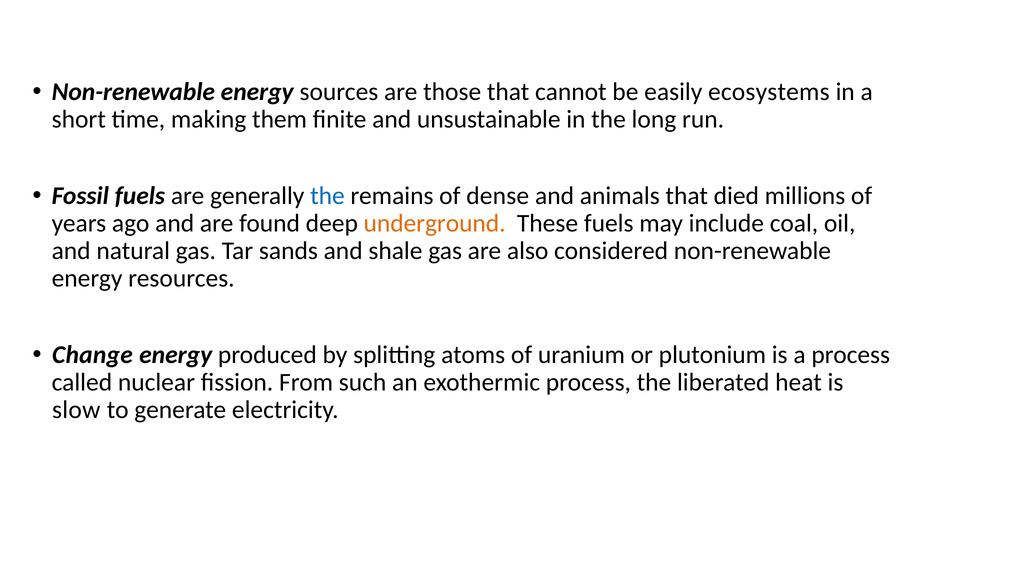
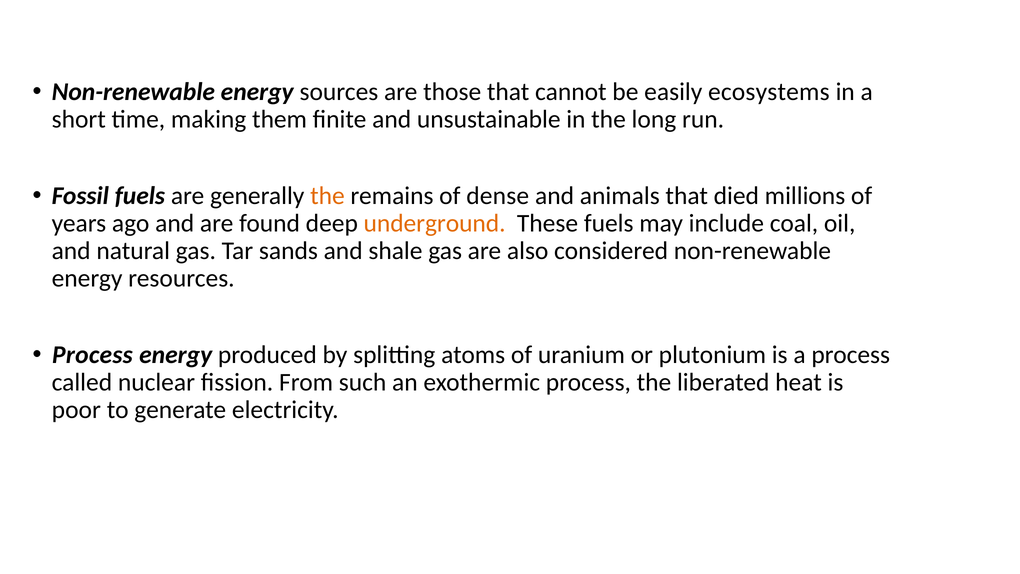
the colour: blue -> orange (327, 196)
Change: Change -> Process (92, 355)
slow: slow -> poor (76, 410)
